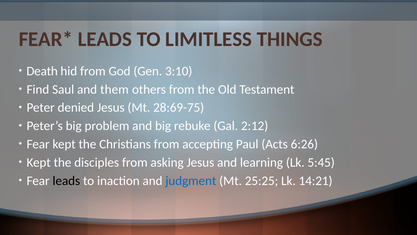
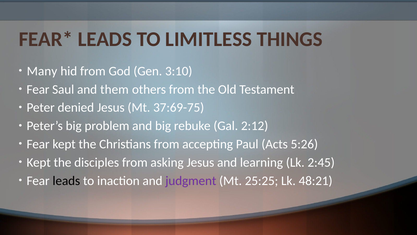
Death: Death -> Many (42, 71)
Find: Find -> Fear (38, 89)
28:69-75: 28:69-75 -> 37:69-75 (179, 107)
6:26: 6:26 -> 5:26 (304, 144)
5:45: 5:45 -> 2:45 (321, 162)
judgment colour: blue -> purple (191, 180)
14:21: 14:21 -> 48:21 (316, 180)
